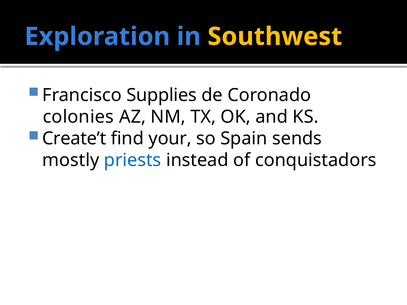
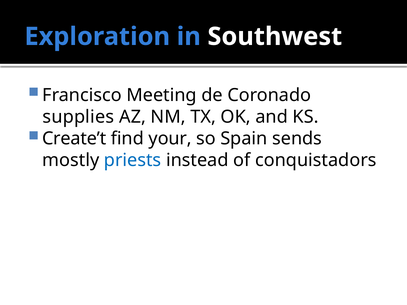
Southwest colour: yellow -> white (275, 37)
Supplies: Supplies -> Meeting (162, 95)
colonies: colonies -> supplies (78, 117)
